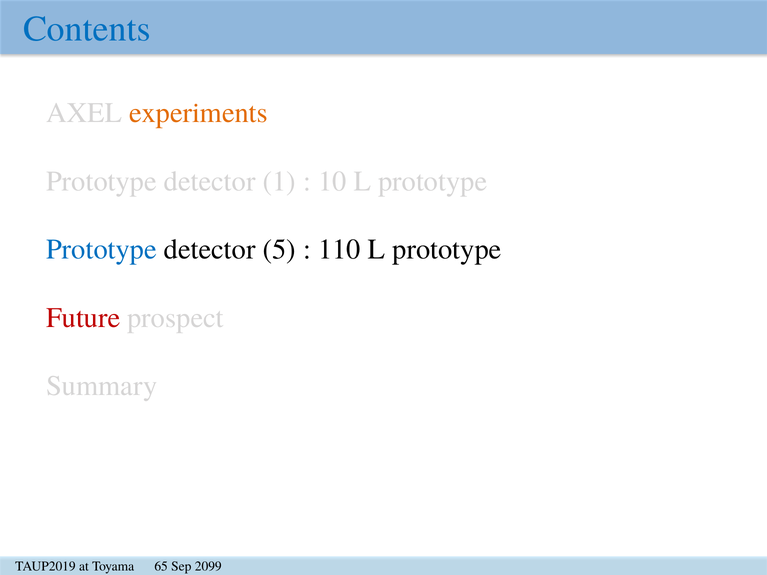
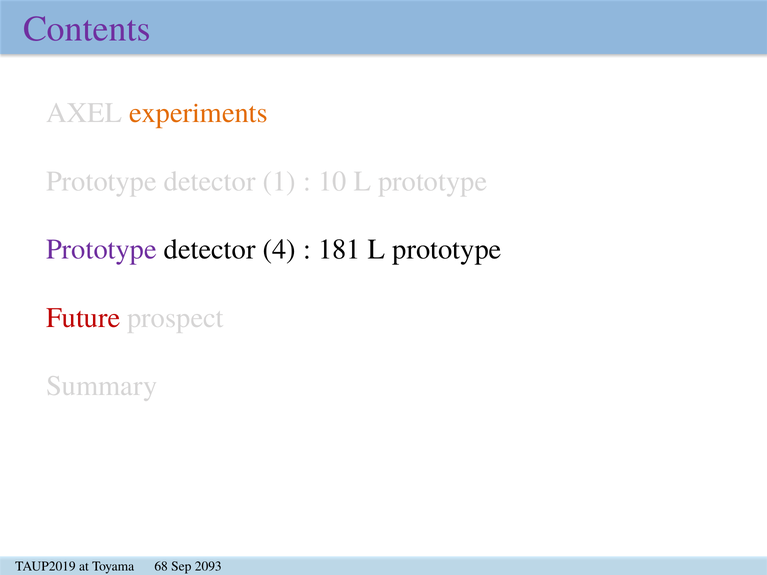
Contents colour: blue -> purple (87, 29)
Prototype colour: blue -> purple (101, 250)
5: 5 -> 4 (279, 250)
110: 110 -> 181 (339, 250)
65: 65 -> 68 (161, 566)
2099: 2099 -> 2093 (208, 566)
